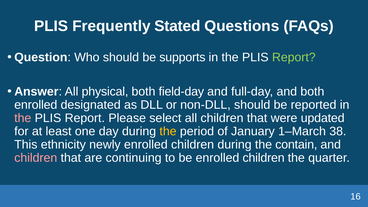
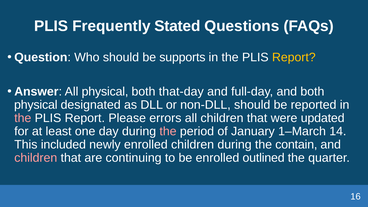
Report colour: light green -> yellow (294, 57)
field-day: field-day -> that-day (181, 92)
enrolled: enrolled -> physical (36, 105)
select: select -> errors (165, 118)
the colour: yellow -> pink (168, 131)
38: 38 -> 14 (338, 131)
ethnicity: ethnicity -> included (63, 145)
be enrolled children: children -> outlined (264, 158)
